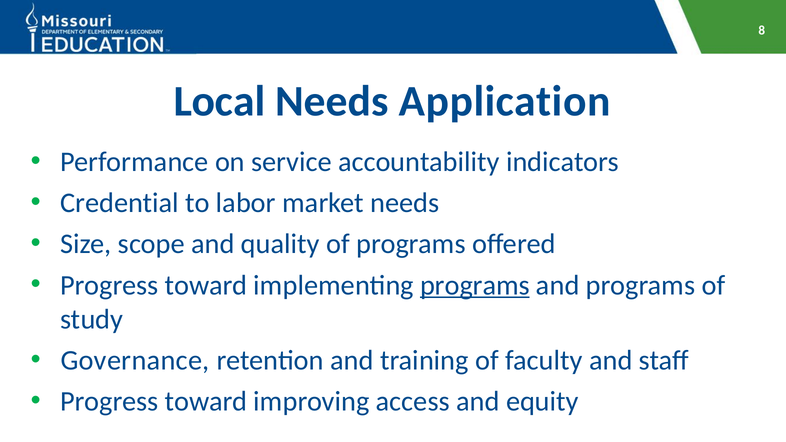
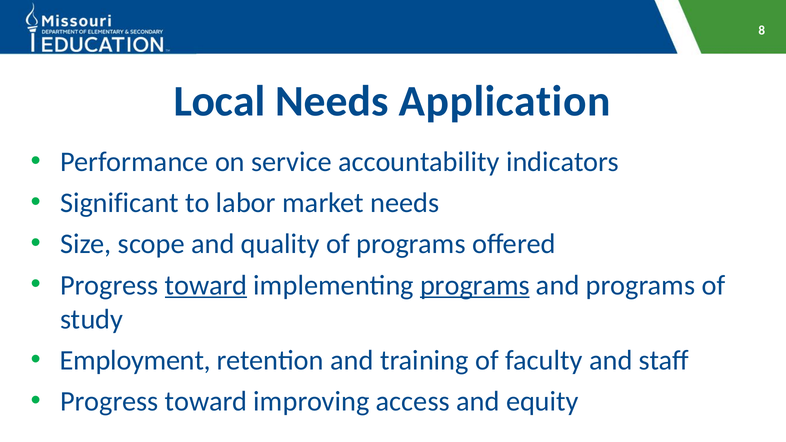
Credential: Credential -> Significant (120, 203)
toward underline: none -> present (206, 285)
Governance: Governance -> Employment (135, 360)
